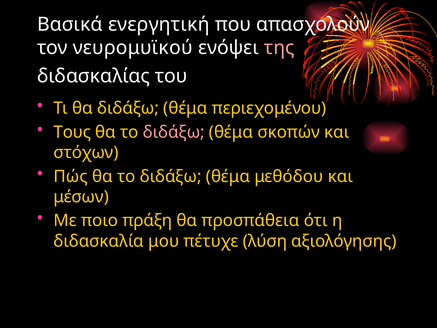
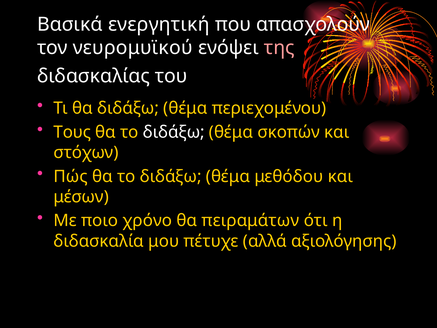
διδάξω colour: pink -> white (174, 132)
πράξη: πράξη -> χρόνο (147, 220)
προσπάθεια: προσπάθεια -> πειραμάτων (250, 220)
λύση: λύση -> αλλά (265, 241)
